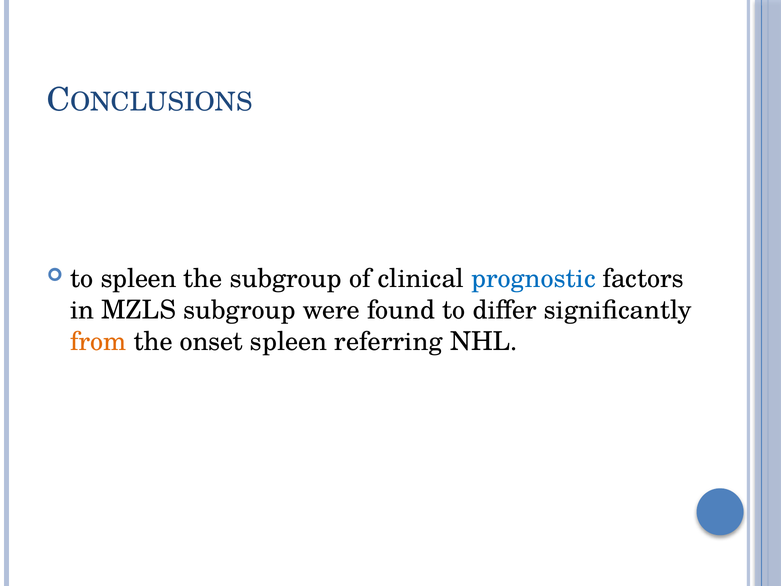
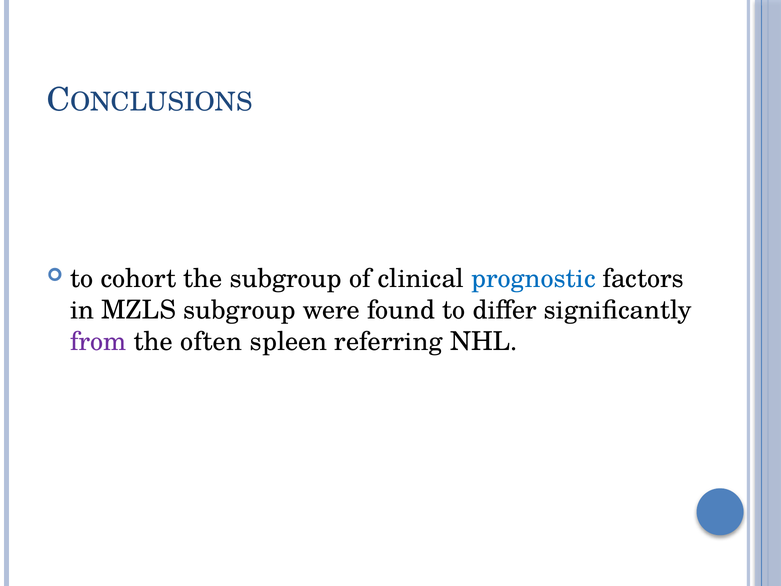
to spleen: spleen -> cohort (138, 279)
from colour: orange -> purple (98, 341)
onset: onset -> often (211, 341)
